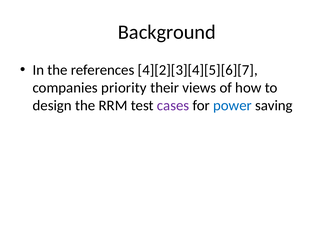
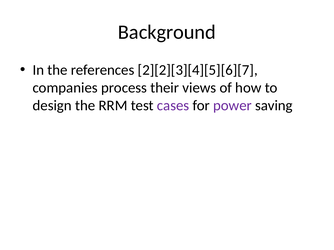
4][2][3][4][5][6][7: 4][2][3][4][5][6][7 -> 2][2][3][4][5][6][7 (198, 70)
priority: priority -> process (124, 88)
power colour: blue -> purple (233, 106)
